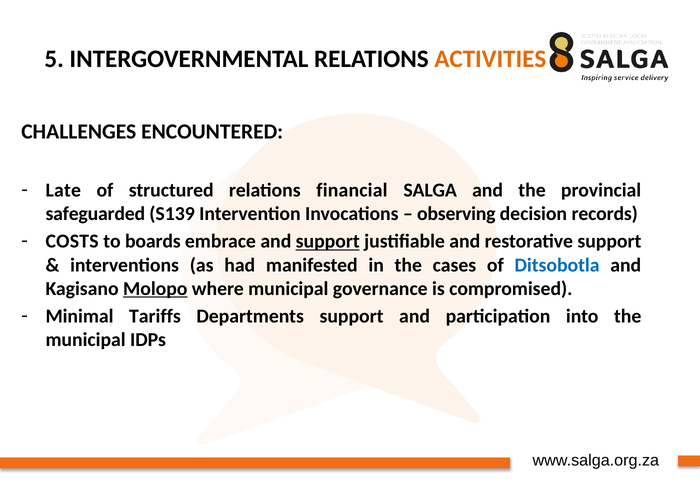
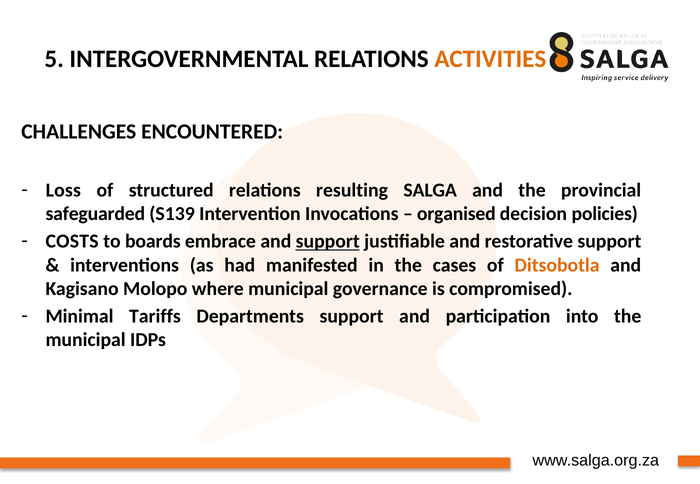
Late: Late -> Loss (63, 190)
financial: financial -> resulting (352, 190)
observing: observing -> organised (456, 214)
records: records -> policies (605, 214)
Ditsobotla colour: blue -> orange (557, 265)
Molopo underline: present -> none (155, 289)
